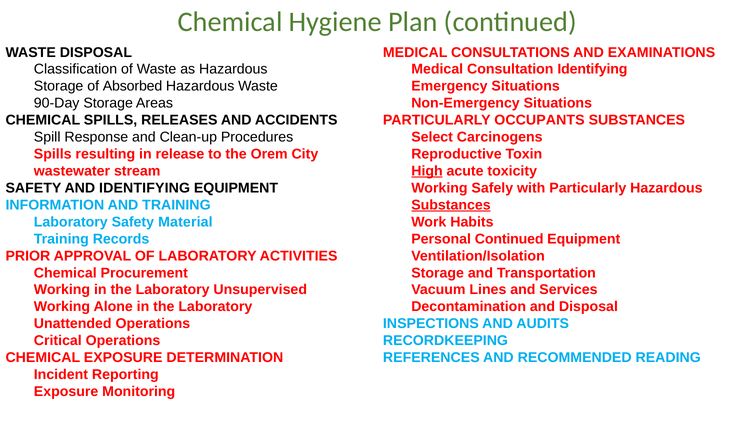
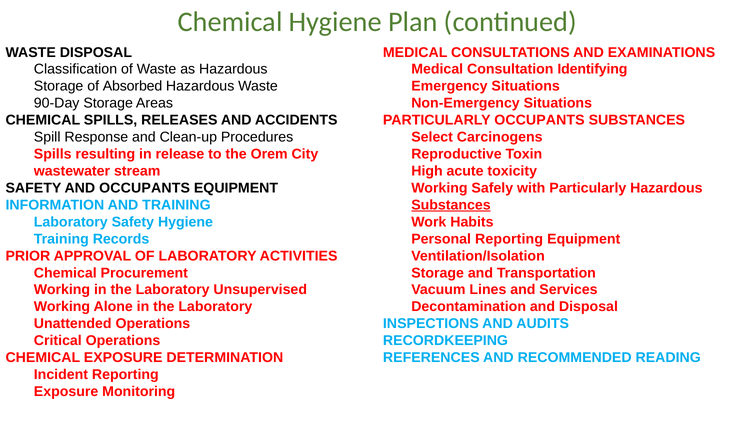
High underline: present -> none (427, 171)
AND IDENTIFYING: IDENTIFYING -> OCCUPANTS (145, 188)
Safety Material: Material -> Hygiene (185, 222)
Personal Continued: Continued -> Reporting (509, 239)
